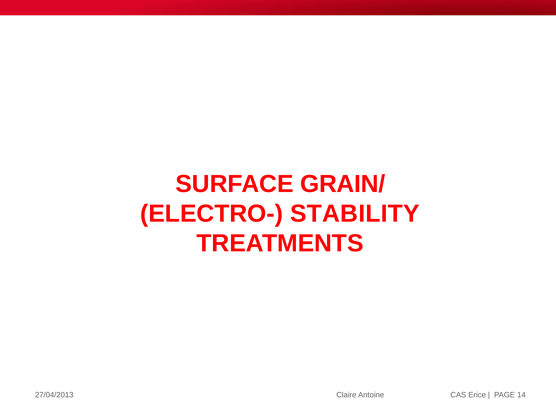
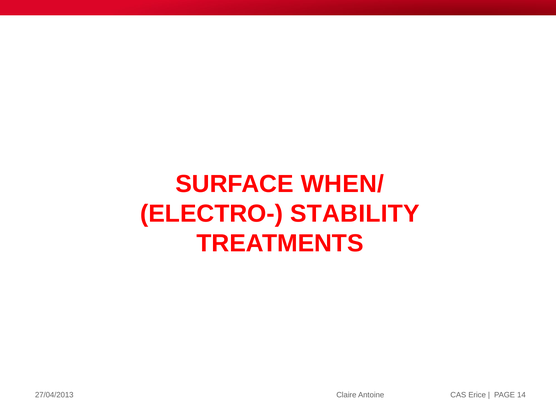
GRAIN/: GRAIN/ -> WHEN/ (342, 184)
